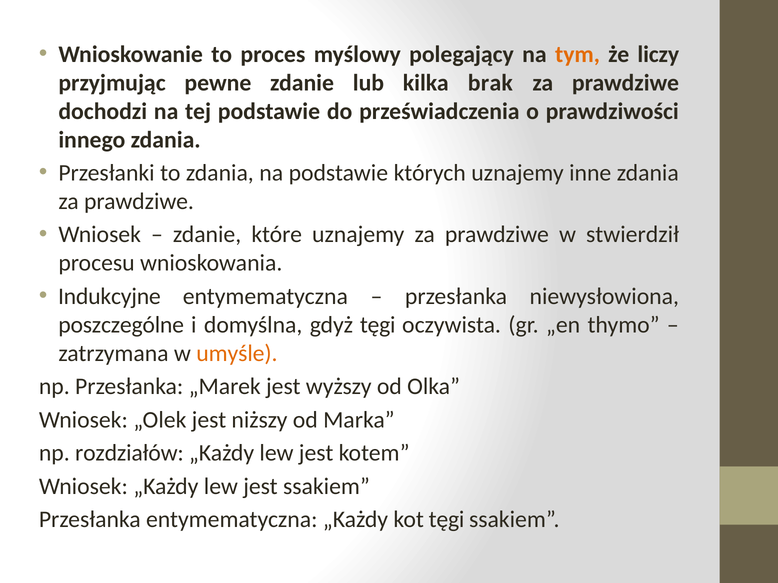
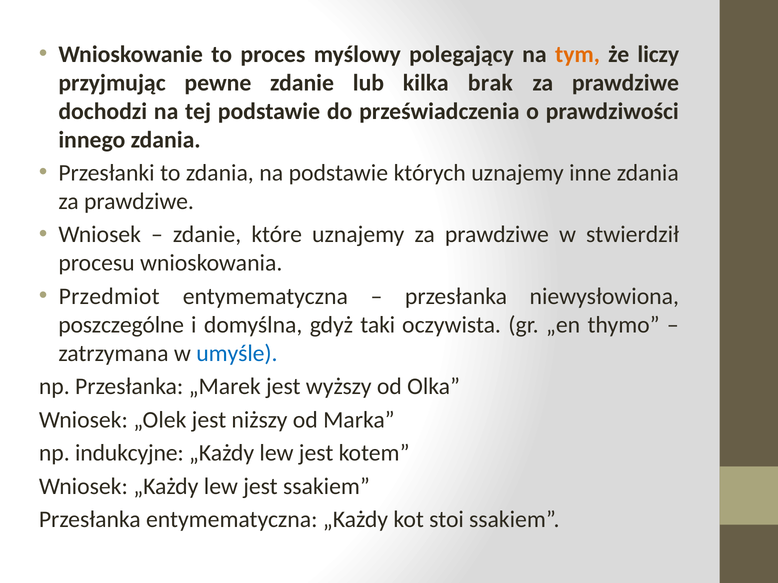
Indukcyjne: Indukcyjne -> Przedmiot (109, 297)
gdyż tęgi: tęgi -> taki (378, 325)
umyśle colour: orange -> blue (237, 354)
rozdziałów: rozdziałów -> indukcyjne (129, 453)
kot tęgi: tęgi -> stoi (447, 520)
